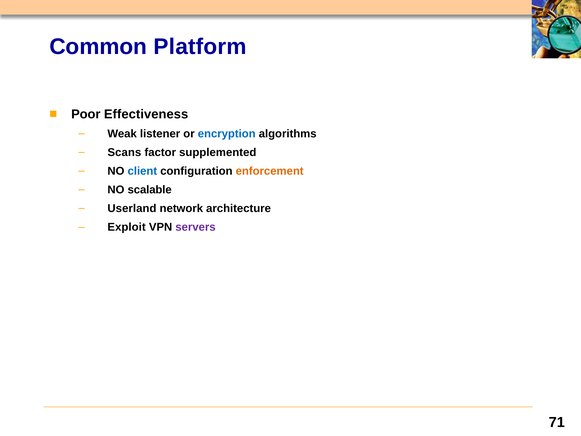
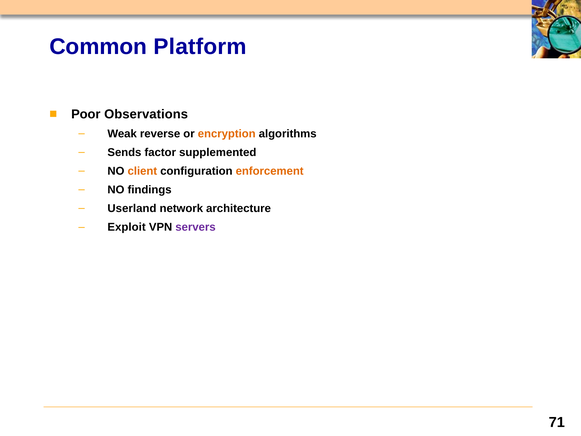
Effectiveness: Effectiveness -> Observations (146, 114)
listener: listener -> reverse (160, 134)
encryption colour: blue -> orange (227, 134)
Scans: Scans -> Sends (124, 152)
client colour: blue -> orange (142, 171)
scalable: scalable -> findings (150, 190)
